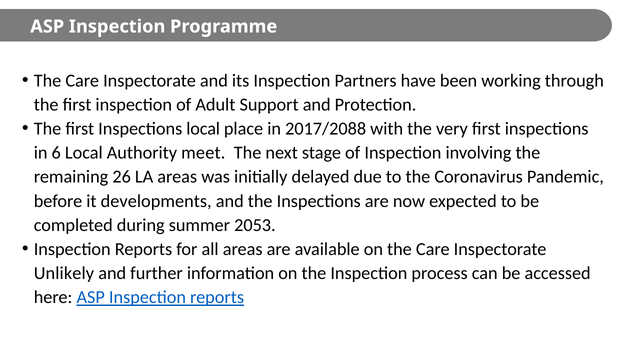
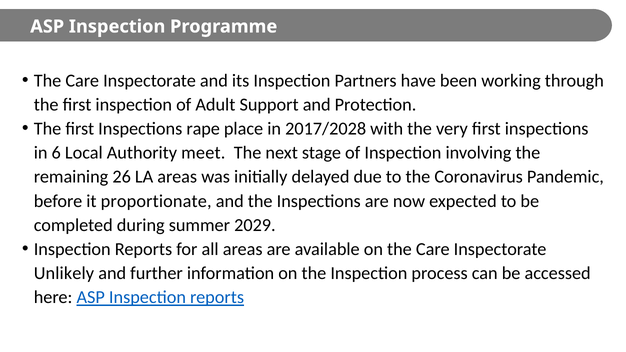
Inspections local: local -> rape (203, 129)
2017/2088: 2017/2088 -> 2017/2028 (326, 129)
developments: developments -> proportionate (156, 201)
2053: 2053 -> 2029 (255, 225)
